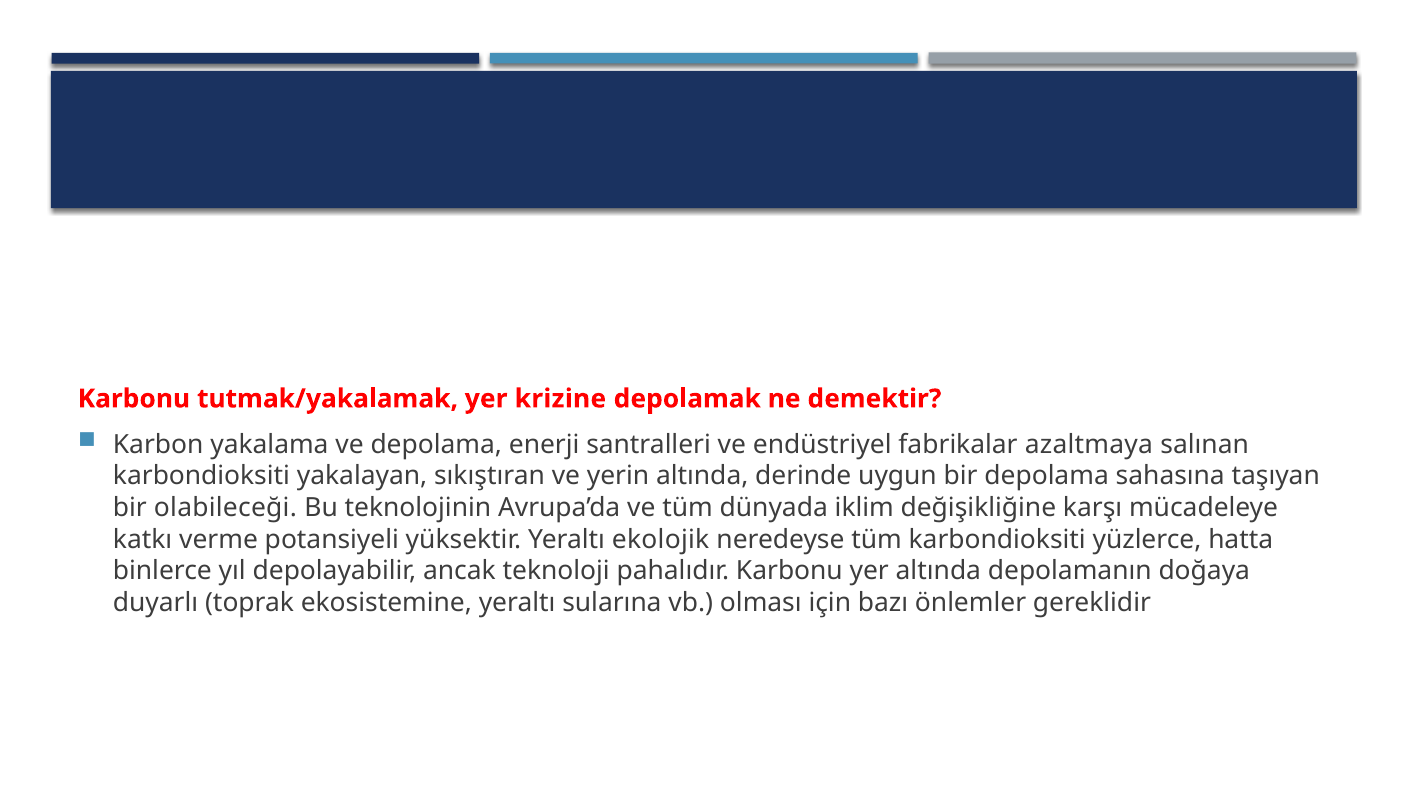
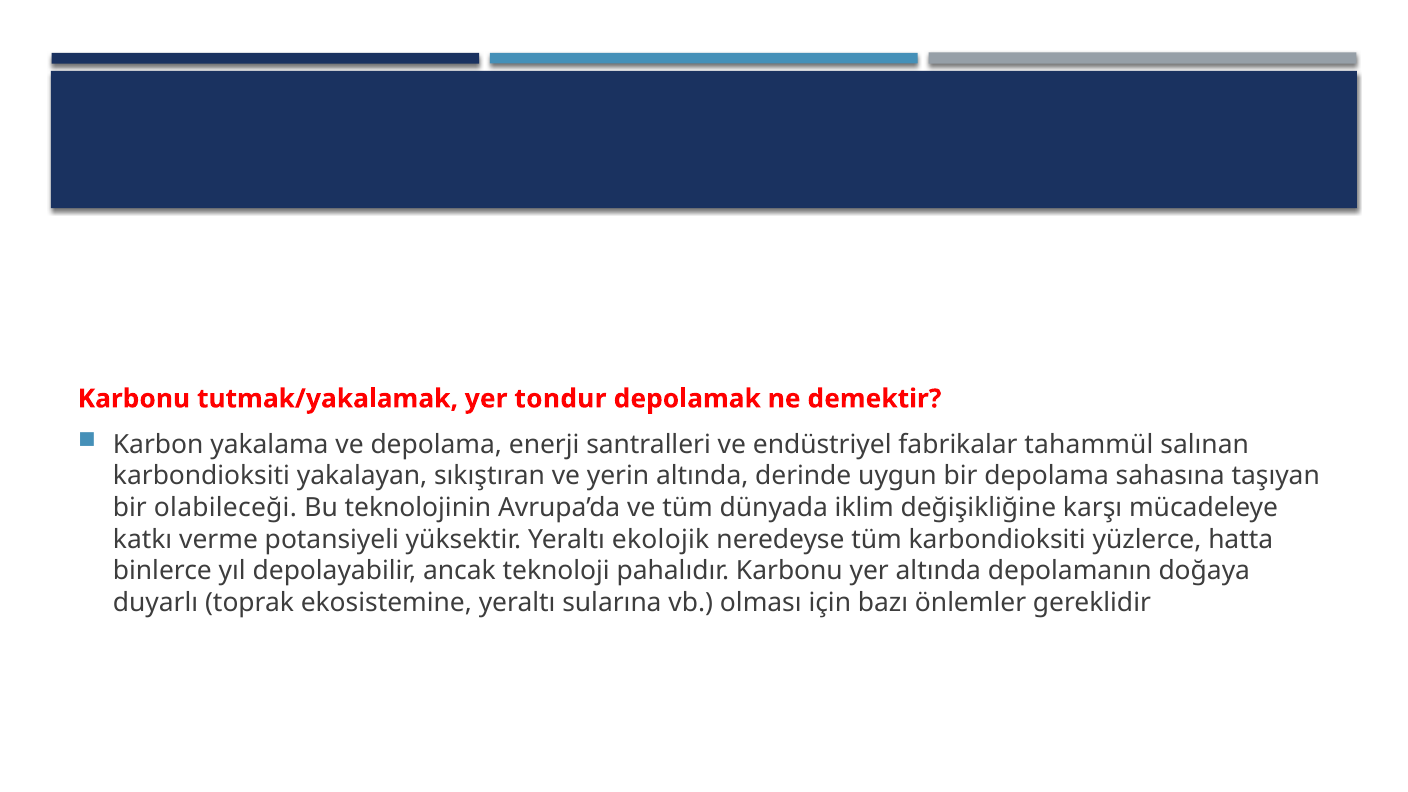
krizine: krizine -> tondur (560, 399)
azaltmaya: azaltmaya -> tahammül (1089, 445)
